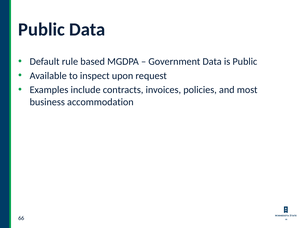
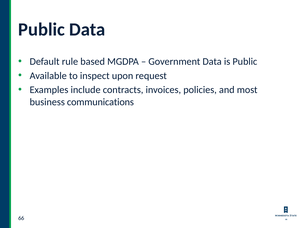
accommodation: accommodation -> communications (100, 102)
